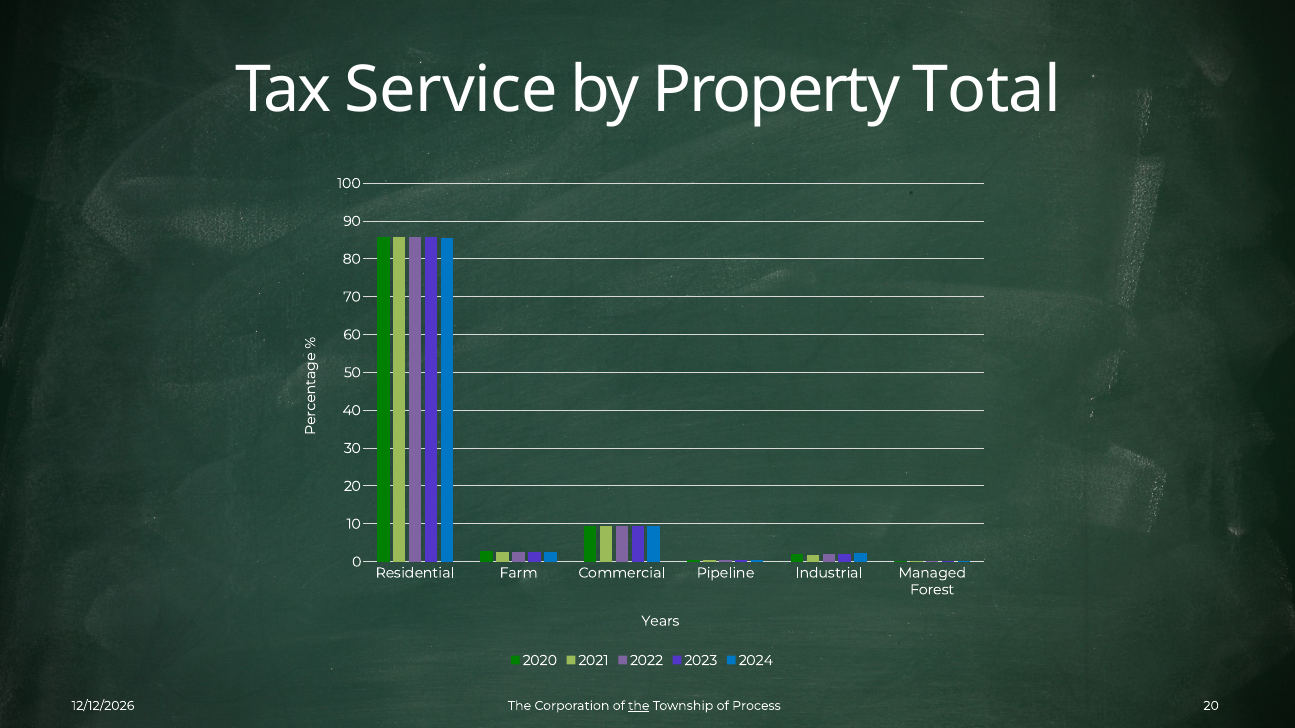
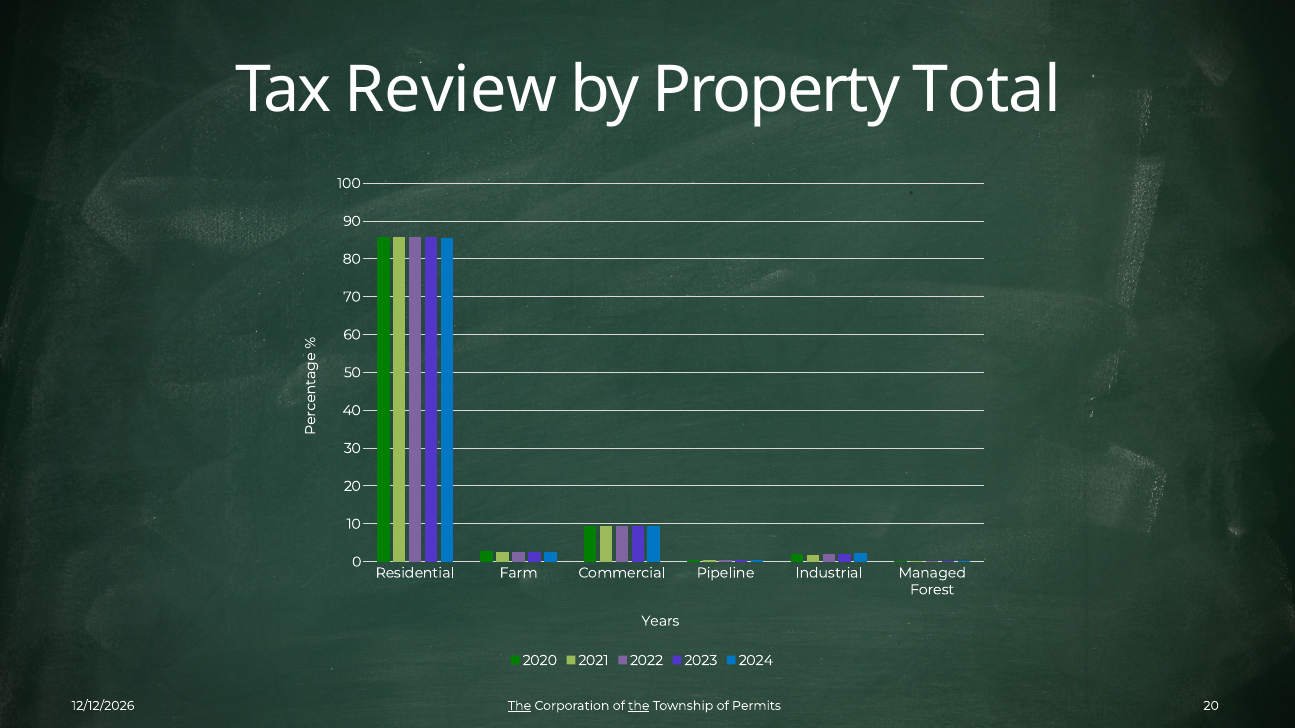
Service: Service -> Review (451, 90)
The underline: none -> present (520, 706)
Process: Process -> Permits (756, 706)
